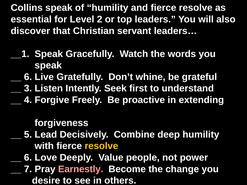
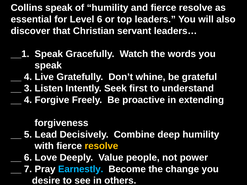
Level 2: 2 -> 6 (100, 19)
6: 6 -> 4 (28, 77)
Earnestly colour: pink -> light blue (81, 169)
